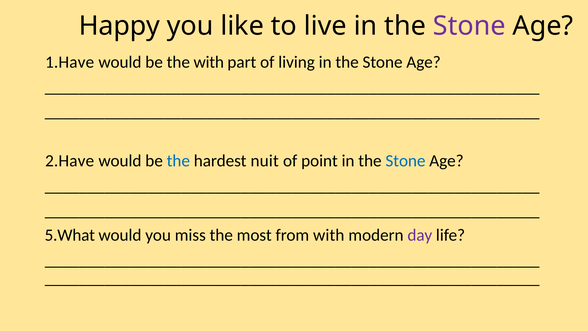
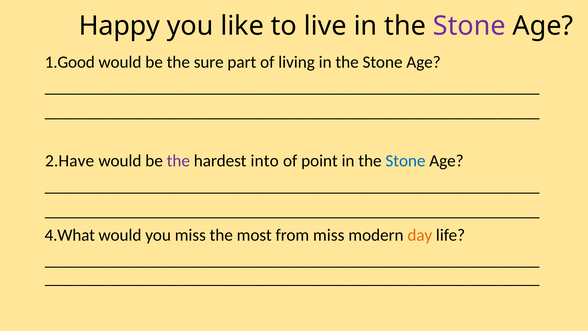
1.Have: 1.Have -> 1.Good (70, 62)
the with: with -> sure (209, 62)
the colour: blue -> purple (178, 161)
nuit: nuit -> into (265, 161)
5.What: 5.What -> 4.What (70, 235)
from with: with -> miss (329, 235)
day colour: purple -> orange (420, 235)
